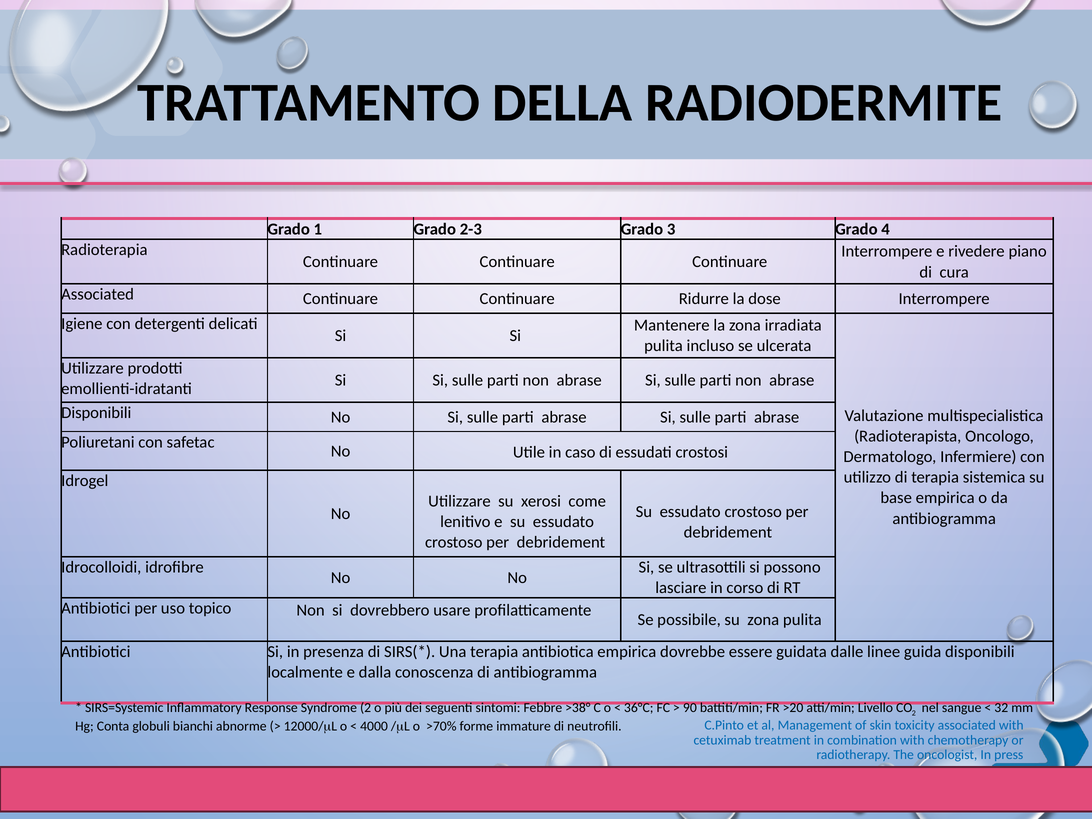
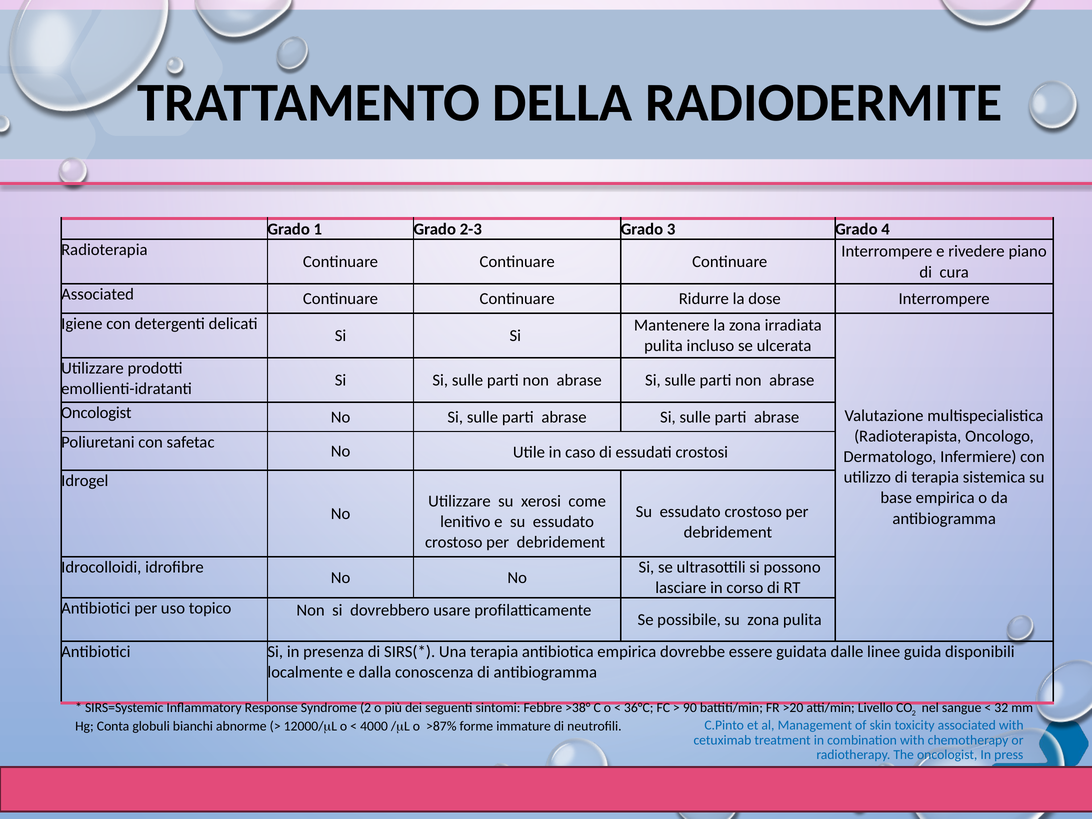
Disponibili: Disponibili -> Oncologist (96, 413)
>70%: >70% -> >87% (441, 726)
